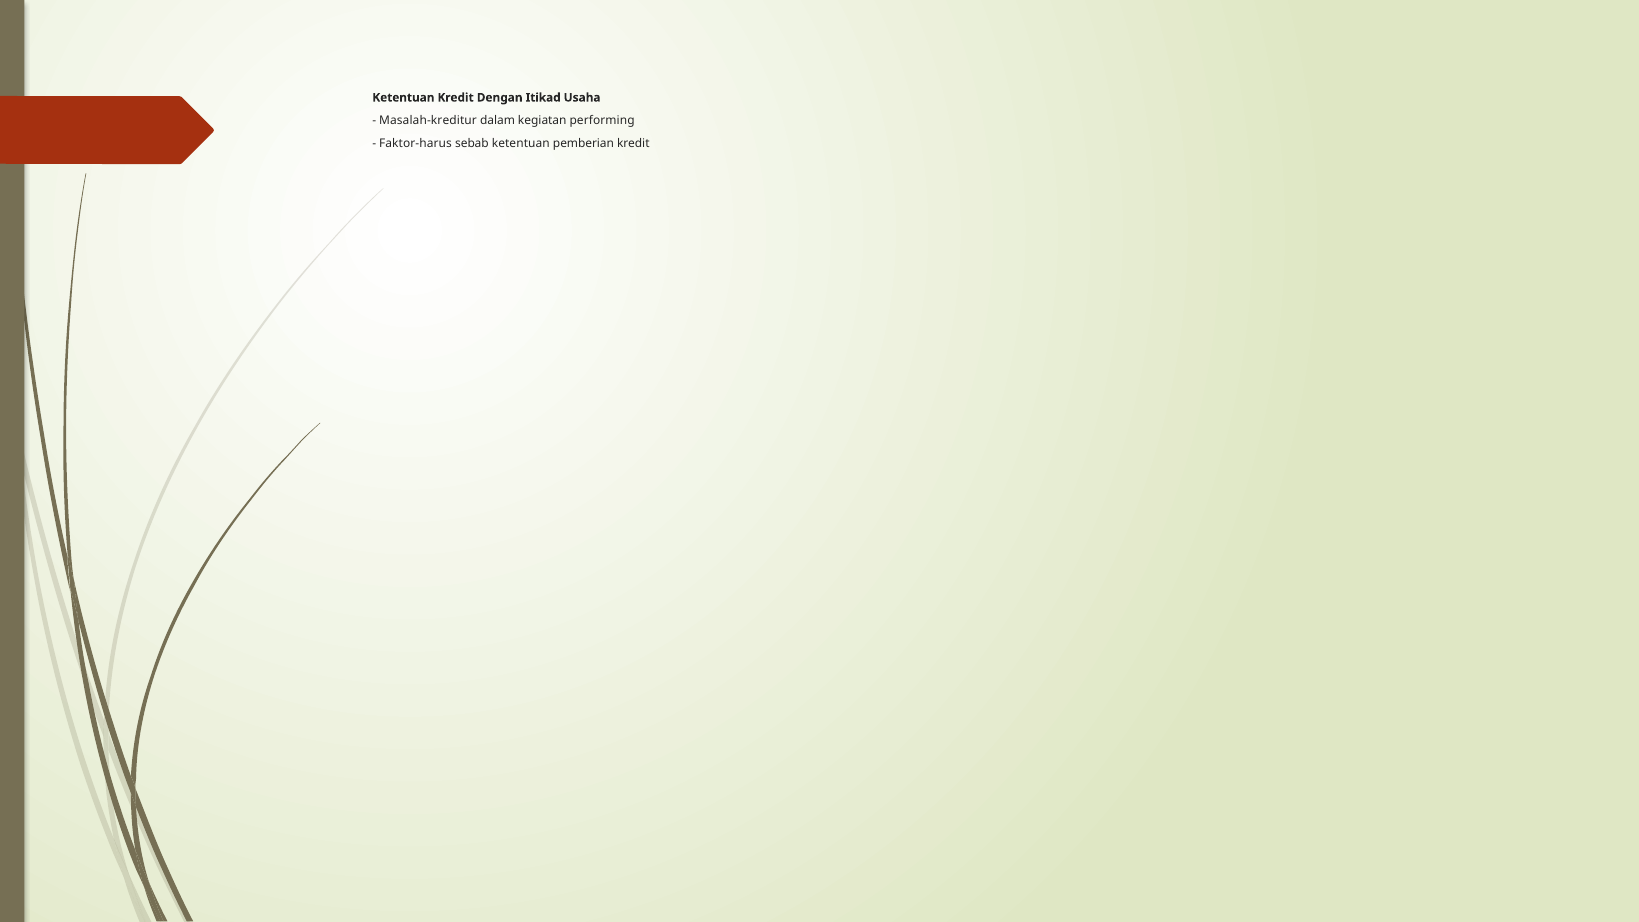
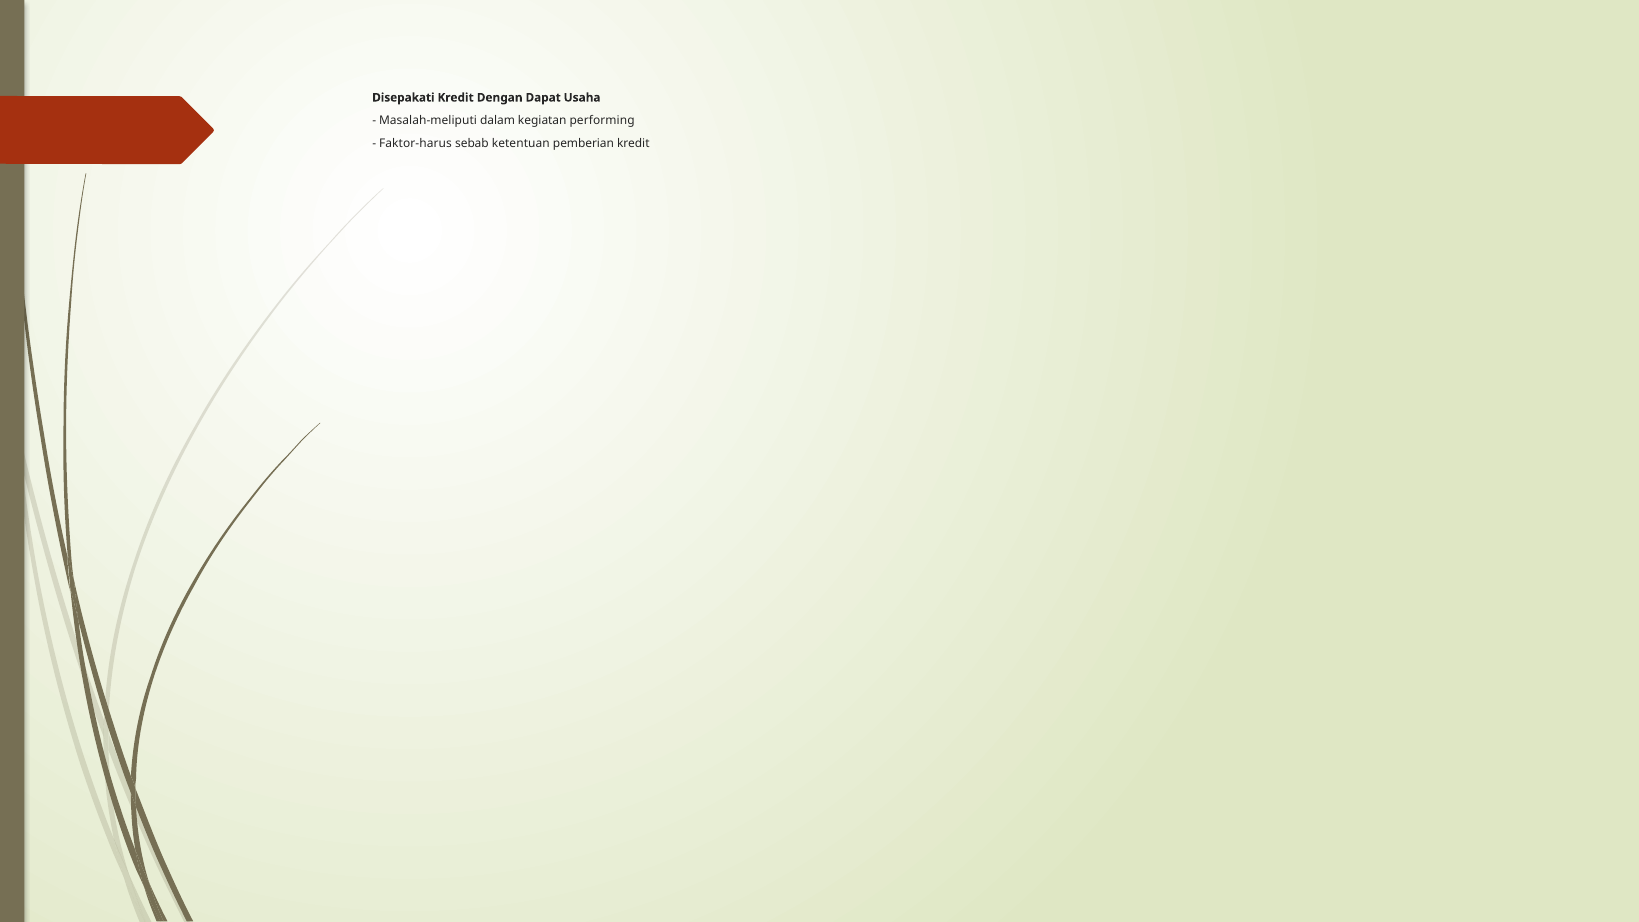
Ketentuan: Ketentuan -> Disepakati (403, 98)
Itikad: Itikad -> Dapat (543, 98)
Masalah-kreditur: Masalah-kreditur -> Masalah-meliputi (428, 121)
